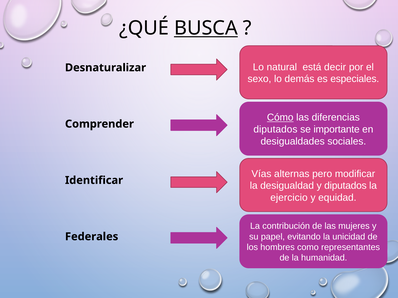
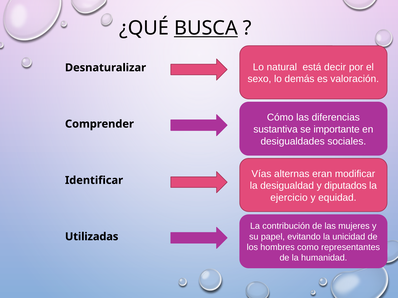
especiales: especiales -> valoración (355, 79)
Cómo underline: present -> none (280, 118)
diputados: diputados -> sustantiva (276, 130)
pero: pero -> eran (322, 174)
Federales: Federales -> Utilizadas (92, 237)
